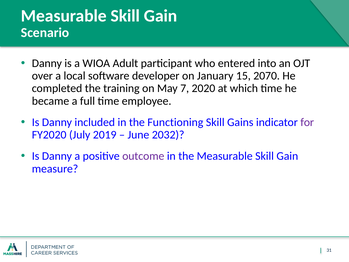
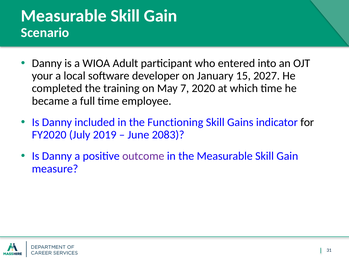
over: over -> your (42, 76)
2070: 2070 -> 2027 (267, 76)
for colour: purple -> black (307, 122)
2032: 2032 -> 2083 (168, 135)
